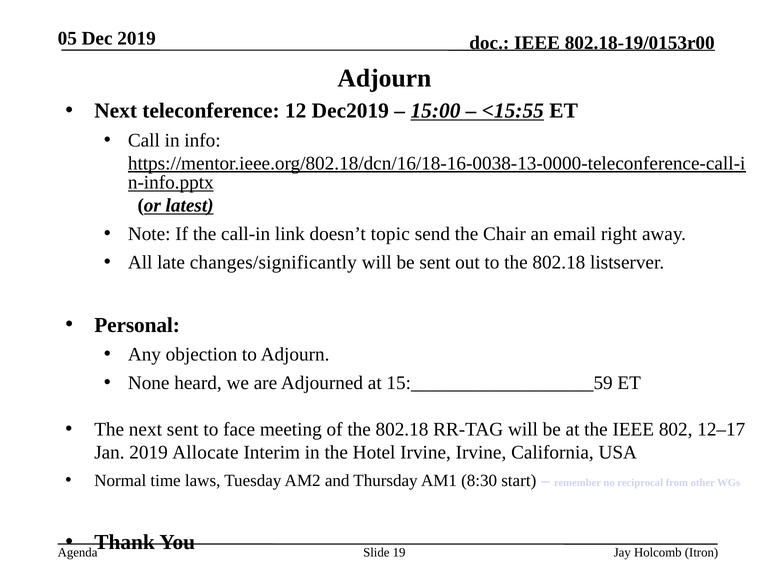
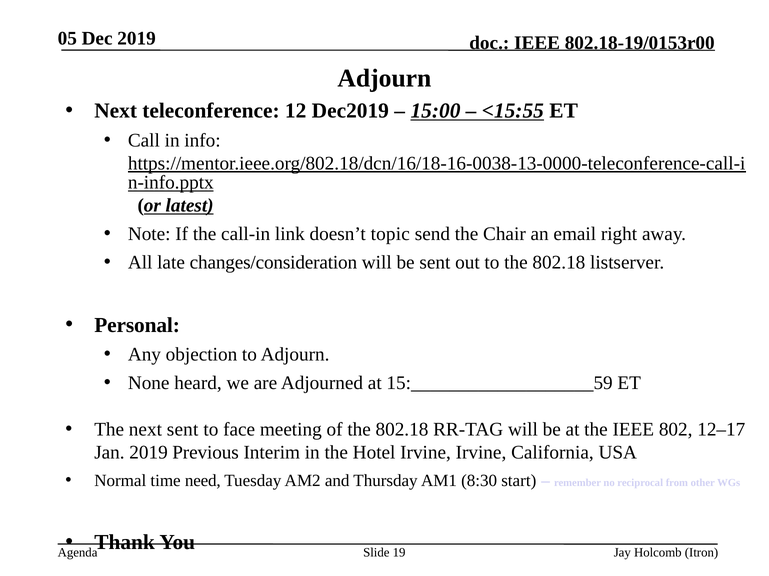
changes/significantly: changes/significantly -> changes/consideration (273, 263)
Allocate: Allocate -> Previous (206, 453)
laws: laws -> need (203, 481)
